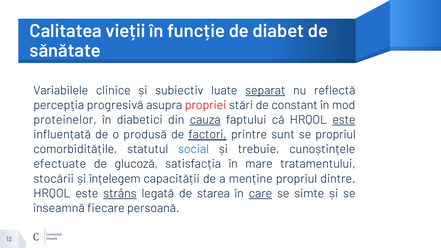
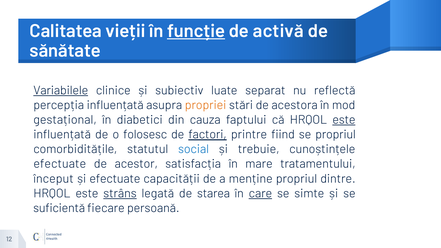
funcție underline: none -> present (196, 31)
diabet: diabet -> activă (278, 31)
Variabilele underline: none -> present (61, 90)
separat underline: present -> none (265, 90)
percepția progresivă: progresivă -> influențată (115, 105)
propriei colour: red -> orange (206, 105)
constant: constant -> acestora (295, 105)
proteinelor: proteinelor -> gestațional (65, 120)
cauza underline: present -> none (205, 120)
produsă: produsă -> folosesc (145, 135)
sunt: sunt -> fiind (283, 135)
glucoză: glucoză -> acestor (136, 164)
stocării: stocării -> început (54, 179)
și înțelegem: înțelegem -> efectuate (115, 179)
înseamnă: înseamnă -> suficientă (59, 208)
